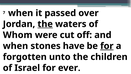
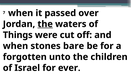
Whom: Whom -> Things (18, 35)
have: have -> bare (74, 46)
for underline: present -> none (107, 46)
